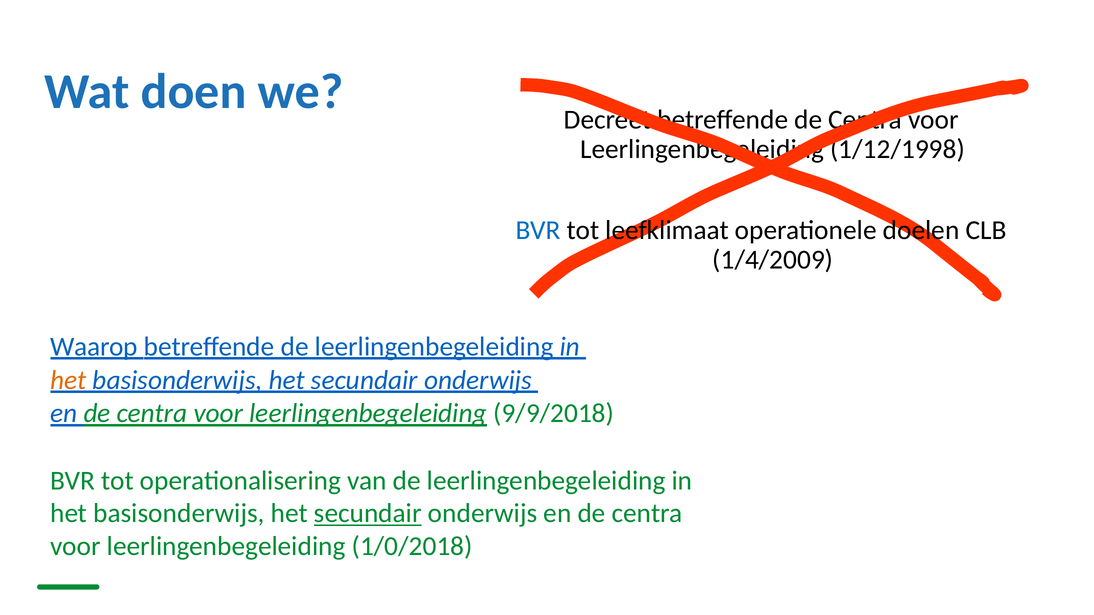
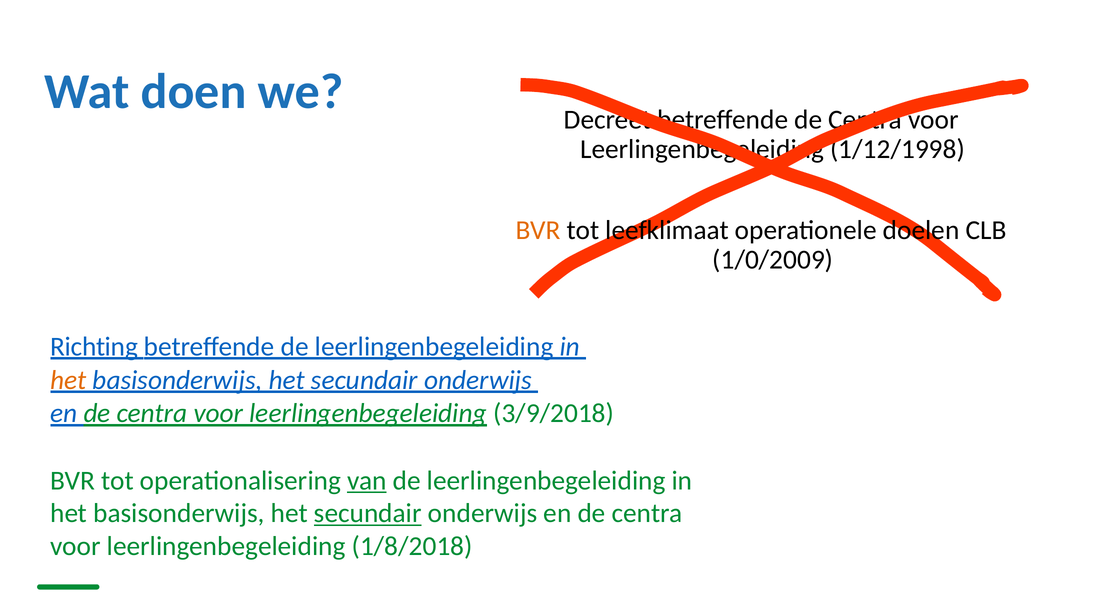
BVR colour: blue -> orange (538, 230)
1/4/2009: 1/4/2009 -> 1/0/2009 (773, 260)
Waarop: Waarop -> Richting (94, 347)
9/9/2018: 9/9/2018 -> 3/9/2018 (554, 414)
van underline: none -> present (367, 481)
1/0/2018: 1/0/2018 -> 1/8/2018 (412, 546)
